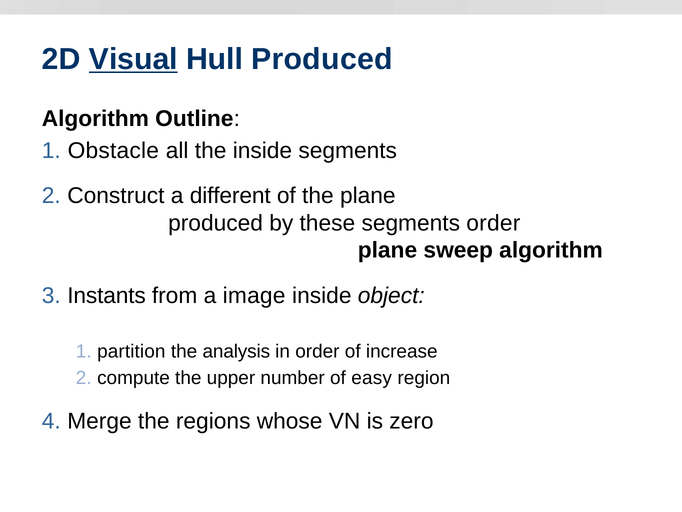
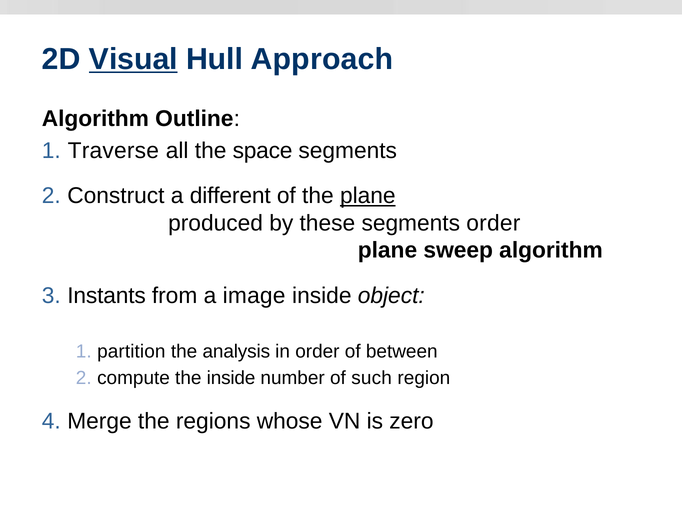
Hull Produced: Produced -> Approach (322, 59)
Obstacle: Obstacle -> Traverse (113, 150)
the inside: inside -> space (263, 150)
plane underline: none -> present (368, 196)
increase: increase -> between (402, 351)
the upper: upper -> inside (231, 378)
easy: easy -> such (372, 378)
